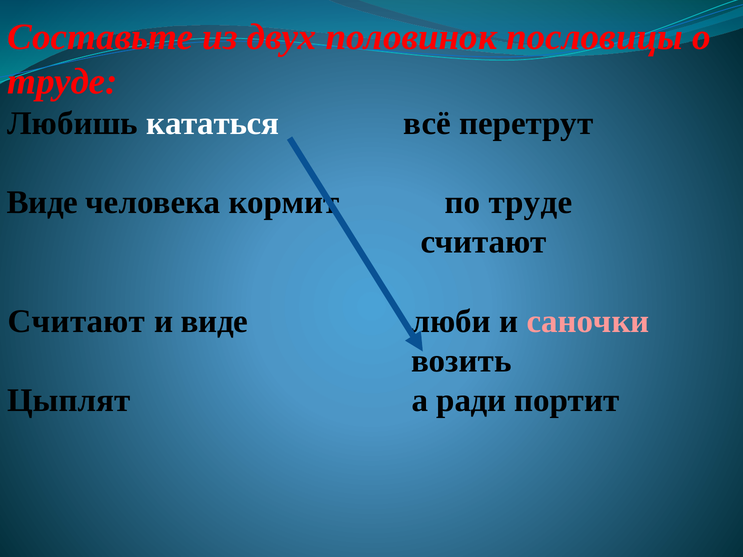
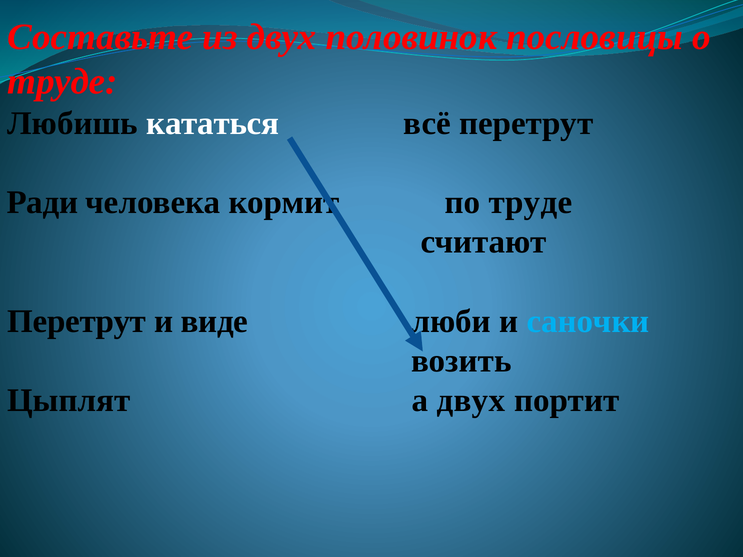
Виде: Виде -> Ради (42, 202)
Считают: Считают -> Перетрут (77, 321)
саночки colour: pink -> light blue (588, 321)
а ради: ради -> двух (471, 401)
